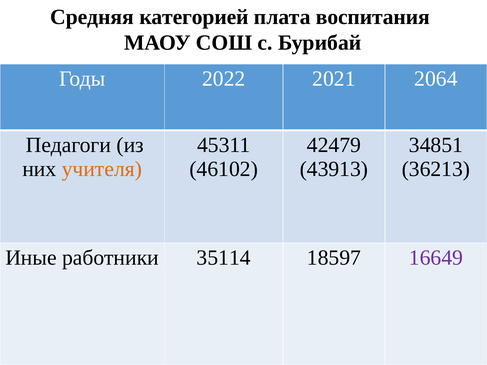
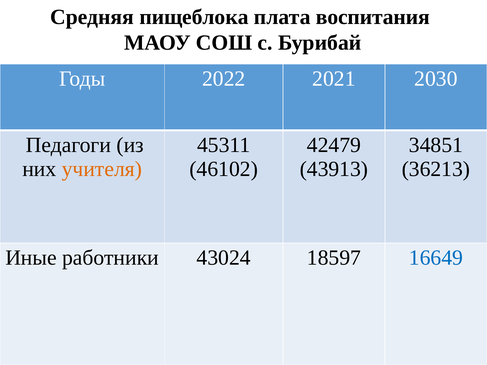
категорией: категорией -> пищеблока (194, 17)
2064: 2064 -> 2030 (436, 79)
35114: 35114 -> 43024 (224, 258)
16649 colour: purple -> blue (436, 258)
